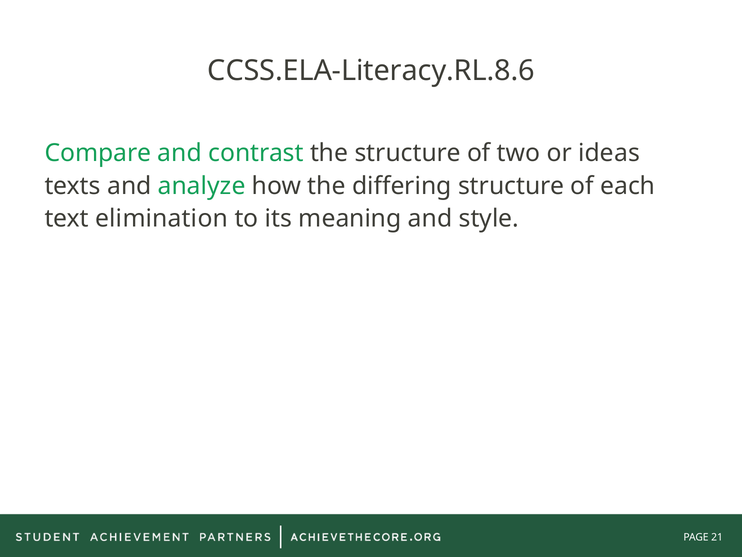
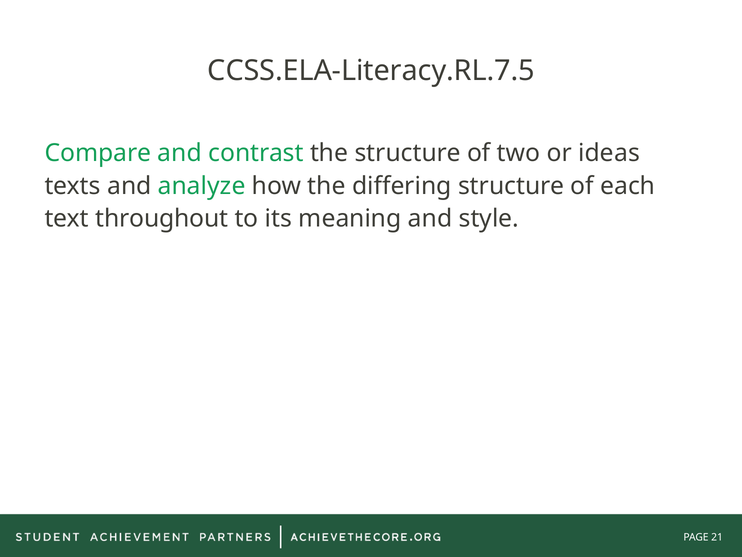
CCSS.ELA-Literacy.RL.8.6: CCSS.ELA-Literacy.RL.8.6 -> CCSS.ELA-Literacy.RL.7.5 (371, 71)
elimination: elimination -> throughout (162, 218)
